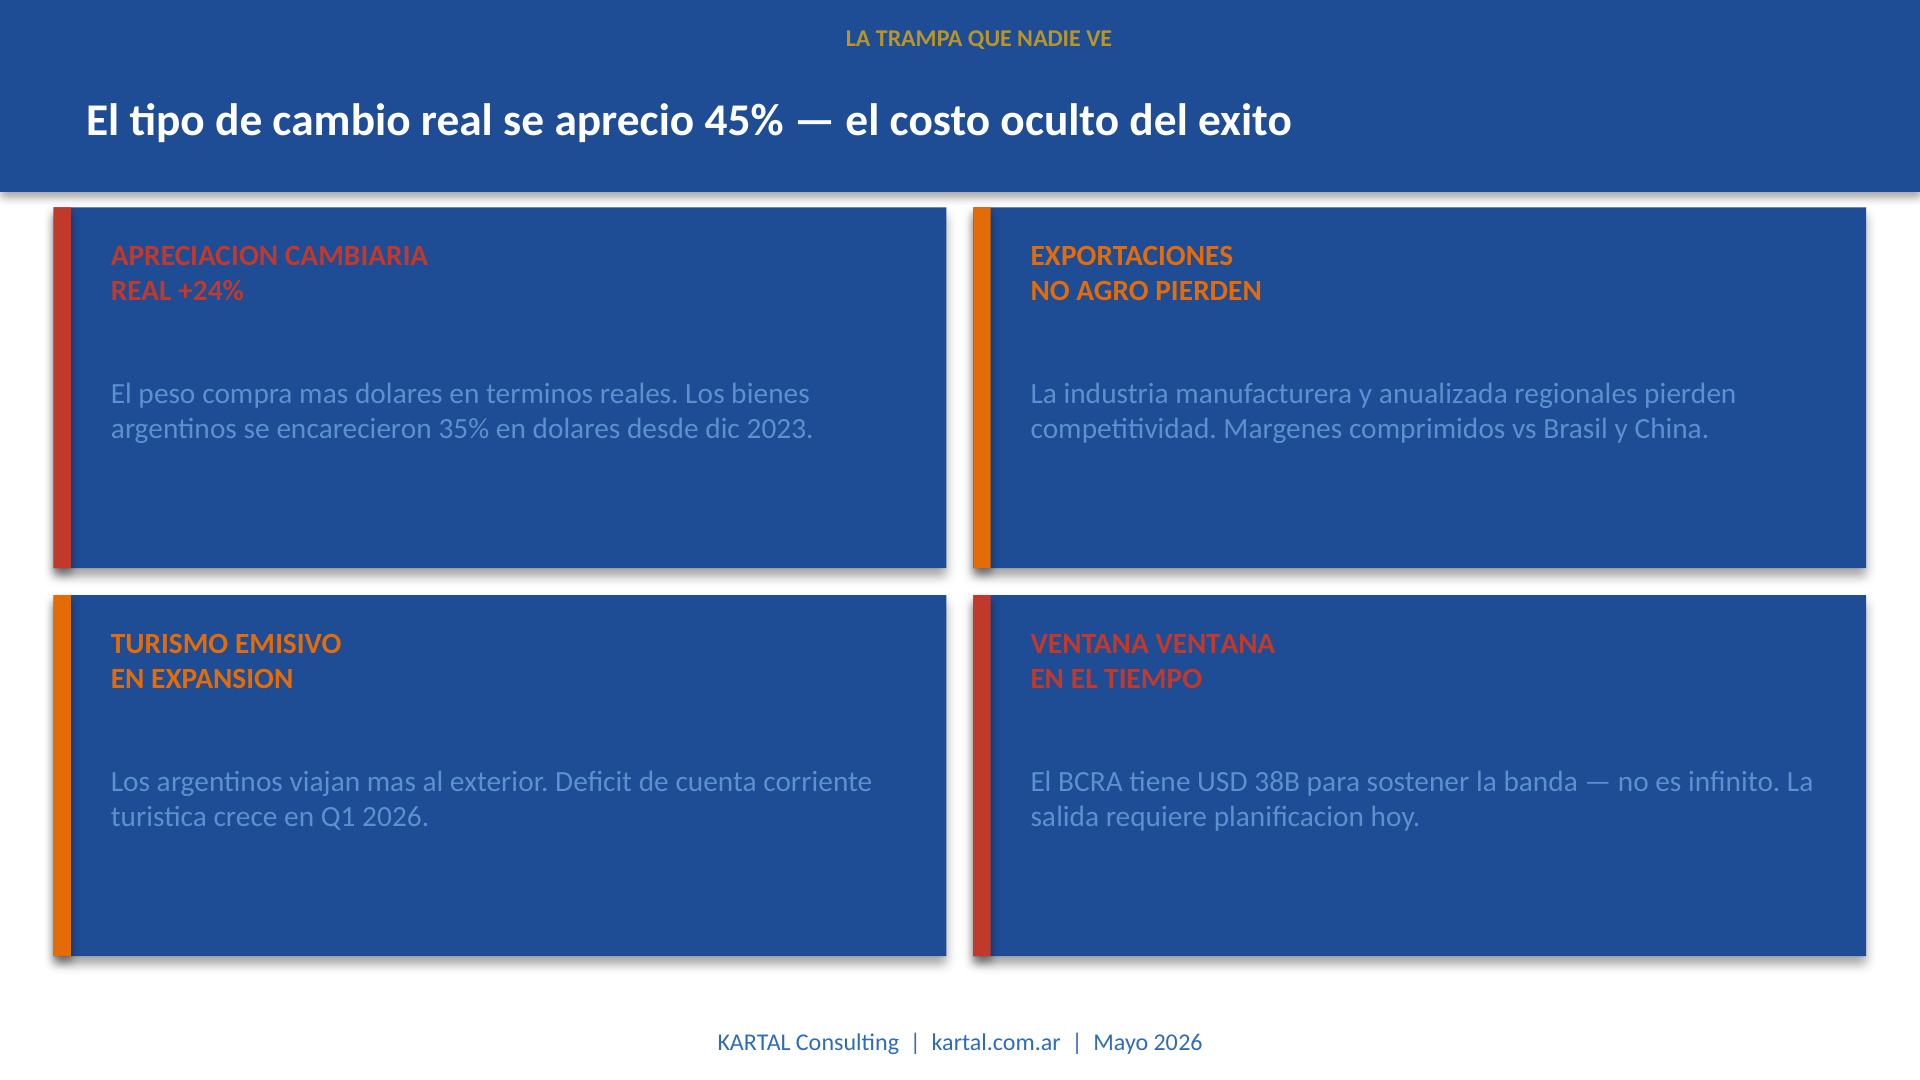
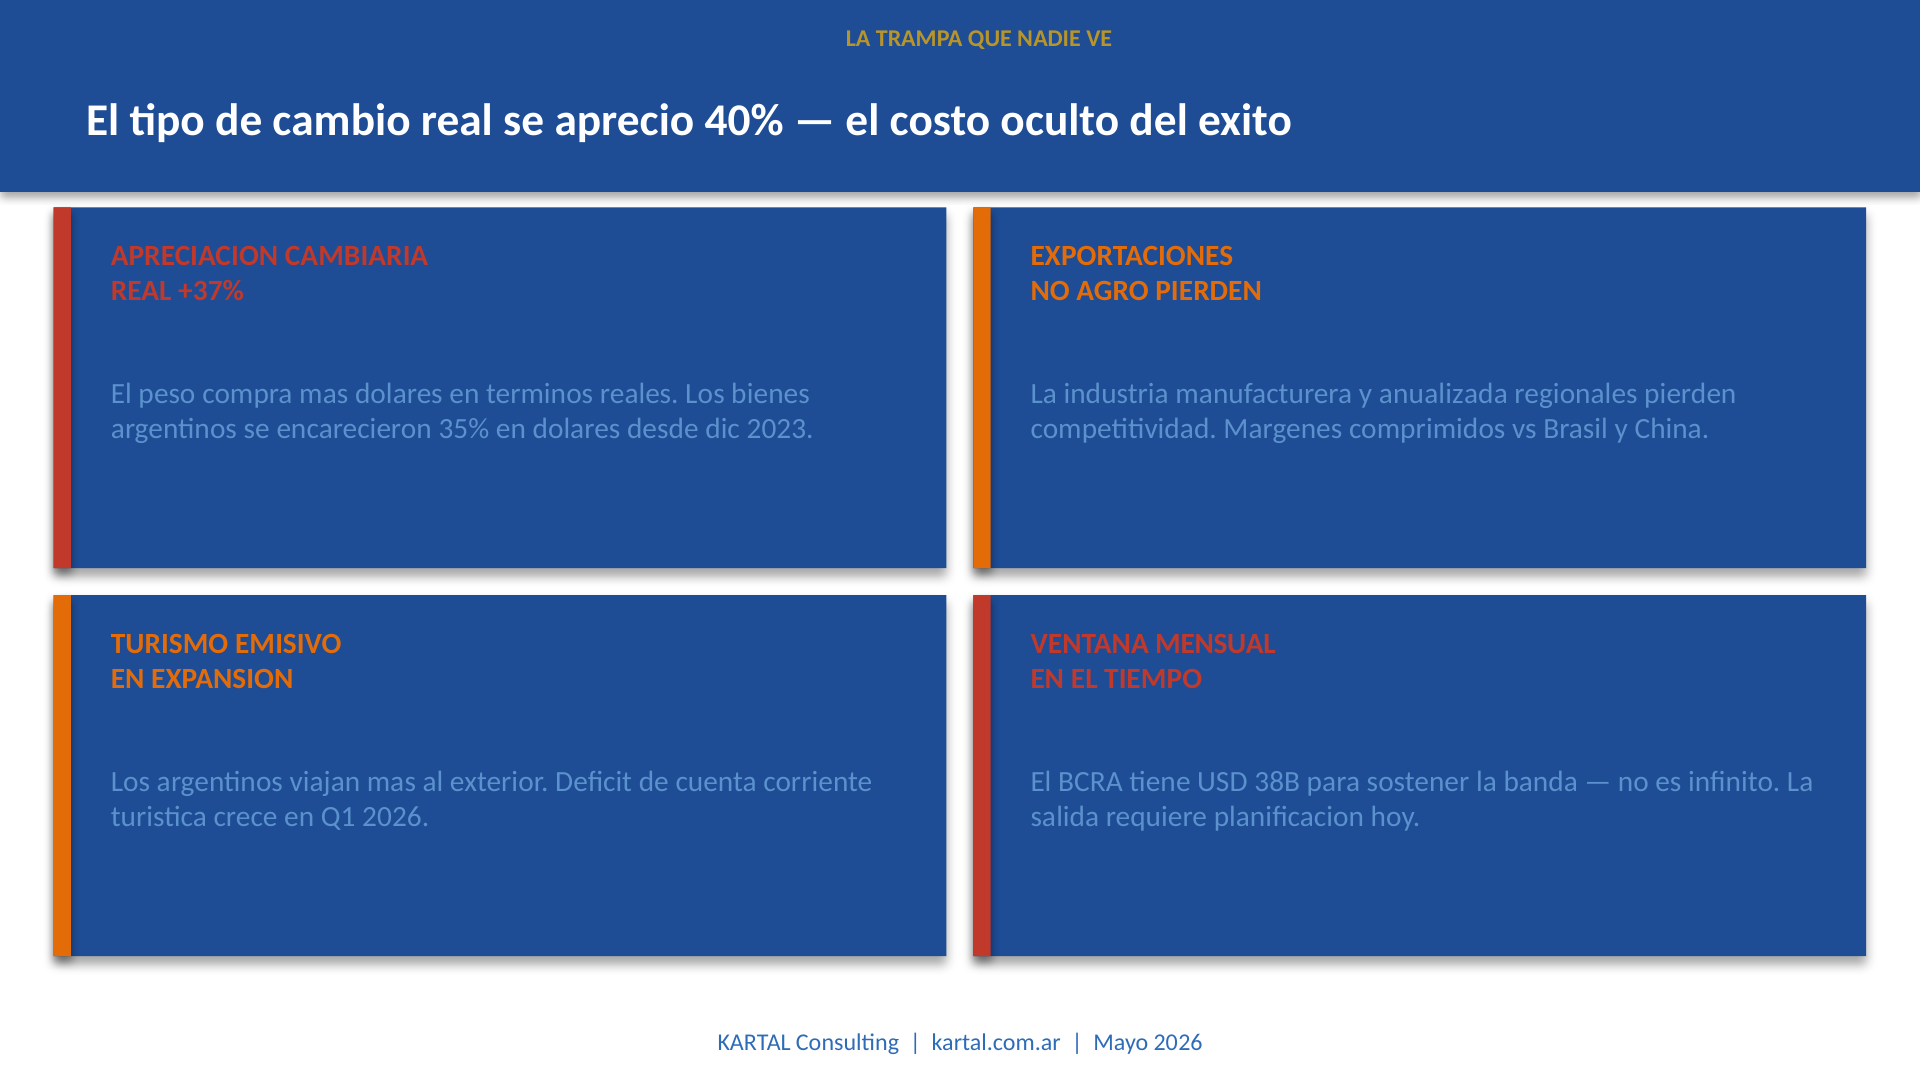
45%: 45% -> 40% (744, 120)
+24%: +24% -> +37% (211, 291)
VENTANA VENTANA: VENTANA -> MENSUAL (1216, 643)
